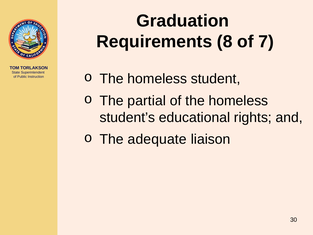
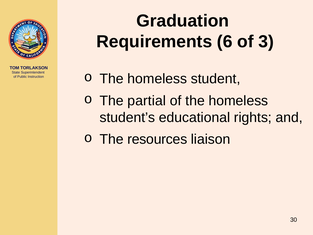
8: 8 -> 6 (225, 42)
7: 7 -> 3 (266, 42)
adequate: adequate -> resources (157, 139)
